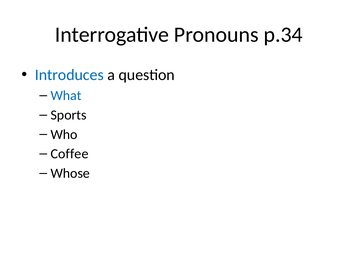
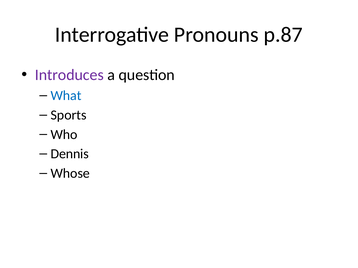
p.34: p.34 -> p.87 (283, 35)
Introduces colour: blue -> purple (69, 75)
Coffee: Coffee -> Dennis (70, 154)
